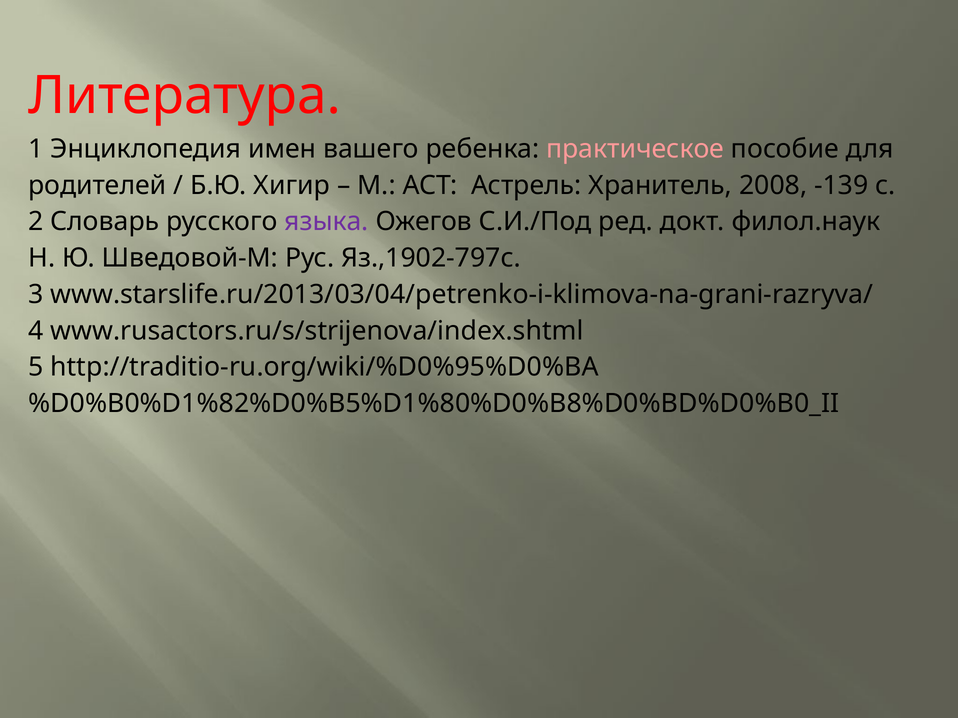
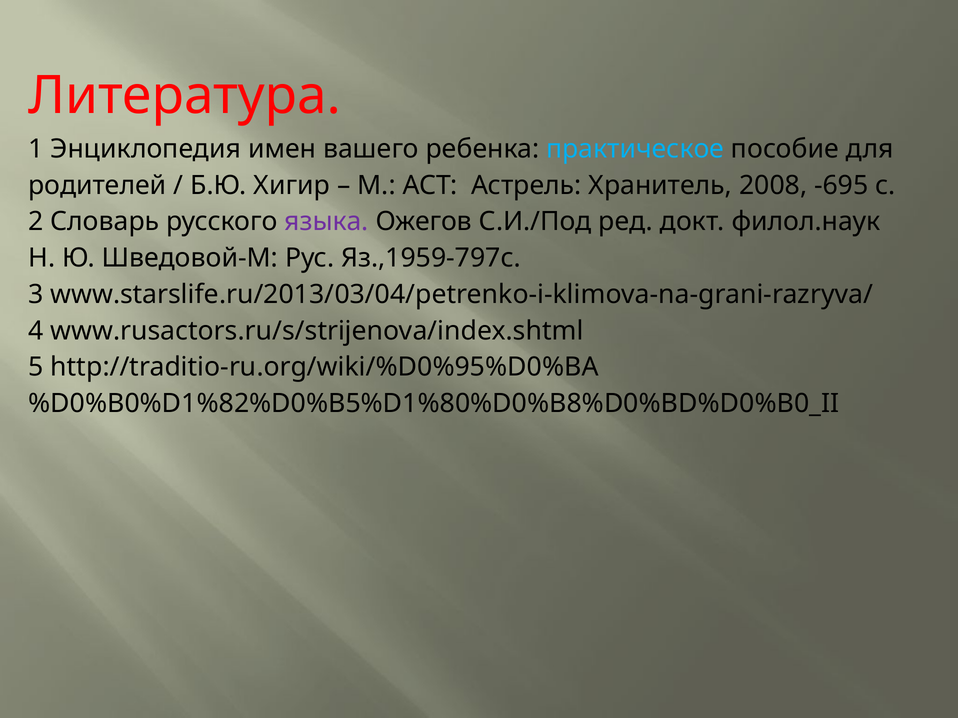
практическое colour: pink -> light blue (635, 149)
-139: -139 -> -695 (841, 185)
Яз.,1902-797с: Яз.,1902-797с -> Яз.,1959-797с (431, 258)
